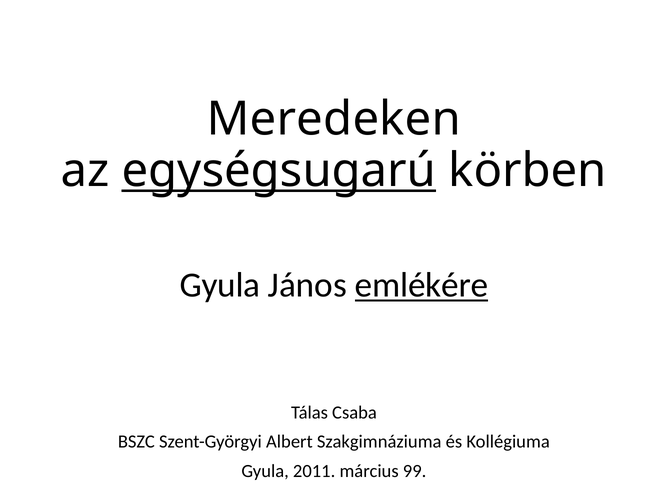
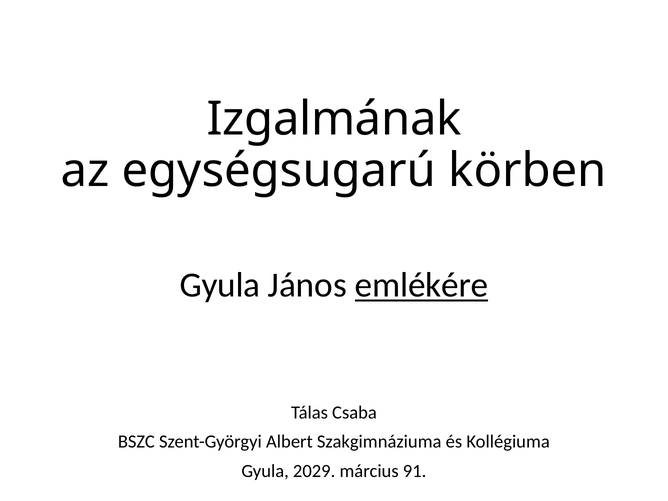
Meredeken: Meredeken -> Izgalmának (334, 119)
egységsugarú underline: present -> none (279, 170)
2011: 2011 -> 2029 (314, 471)
99: 99 -> 91 (415, 471)
